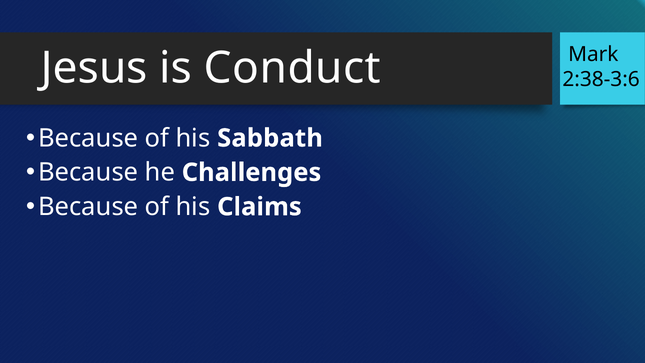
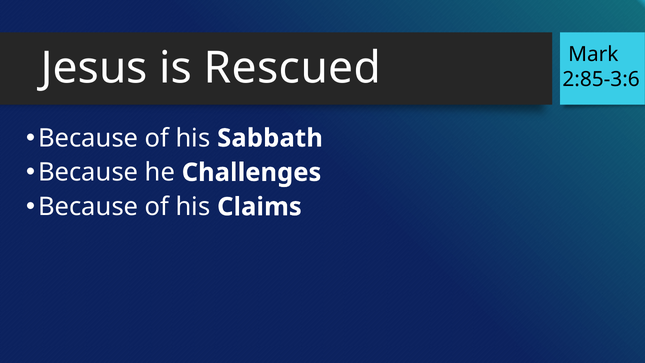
Conduct: Conduct -> Rescued (292, 68)
2:38-3:6: 2:38-3:6 -> 2:85-3:6 (601, 79)
